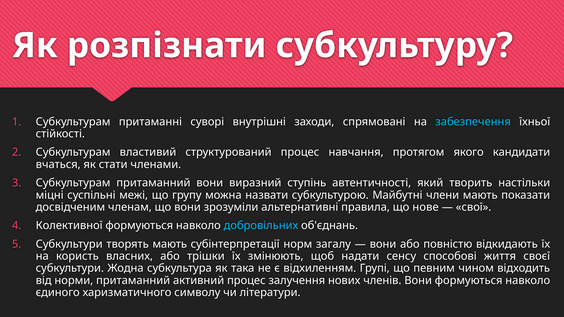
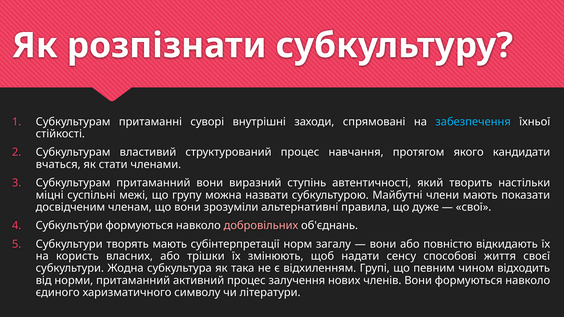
нове: нове -> дуже (426, 207)
Колективної: Колективної -> Субкультýри (69, 226)
добровільних colour: light blue -> pink (261, 226)
